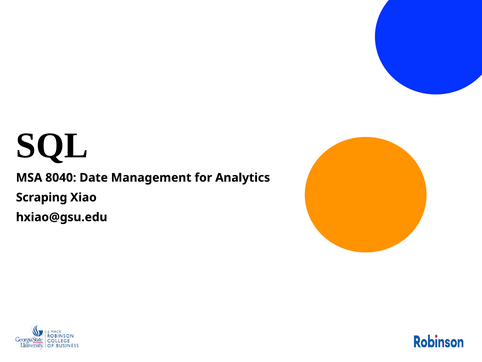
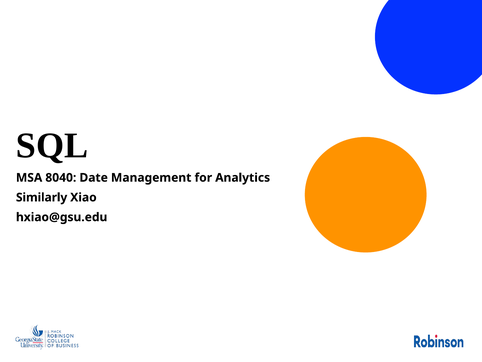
Scraping: Scraping -> Similarly (42, 197)
